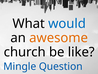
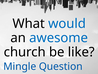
awesome colour: orange -> blue (59, 38)
